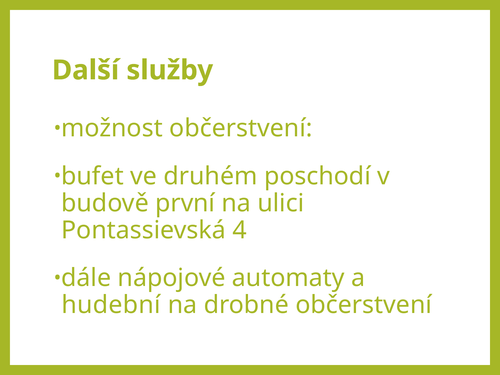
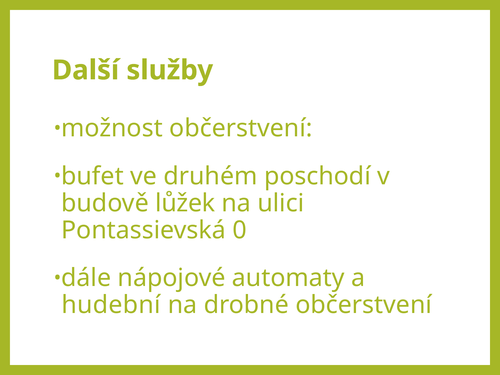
první: první -> lůžek (185, 203)
4: 4 -> 0 (240, 230)
